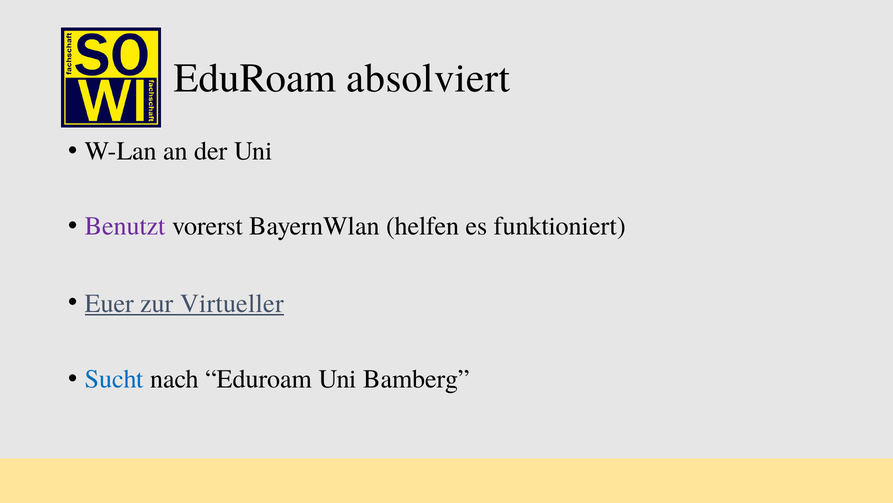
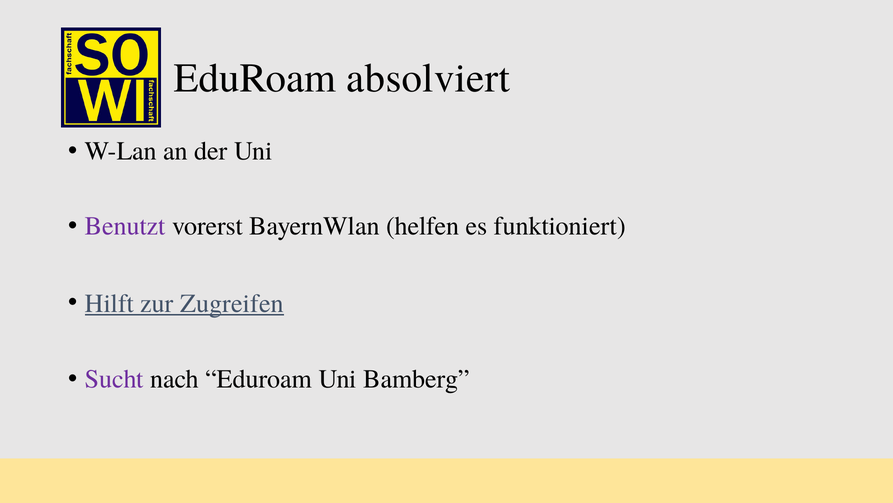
Euer: Euer -> Hilft (109, 303)
Virtueller: Virtueller -> Zugreifen (232, 303)
Sucht colour: blue -> purple (114, 379)
